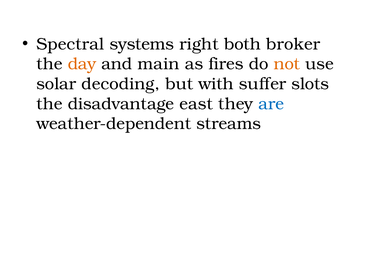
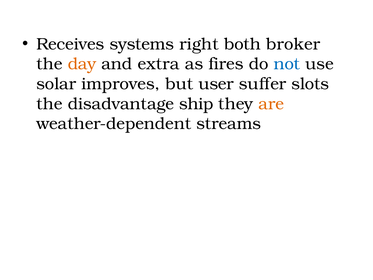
Spectral: Spectral -> Receives (70, 44)
main: main -> extra (159, 64)
not colour: orange -> blue (287, 64)
decoding: decoding -> improves (121, 84)
with: with -> user (216, 84)
east: east -> ship (196, 104)
are colour: blue -> orange (271, 104)
